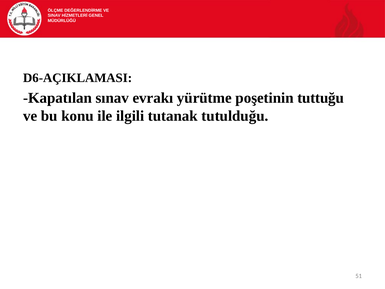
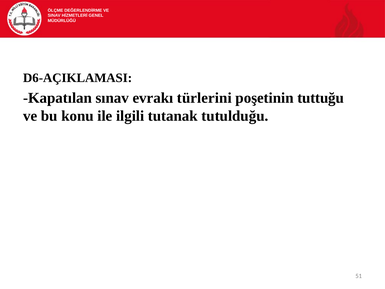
yürütme: yürütme -> türlerini (204, 98)
